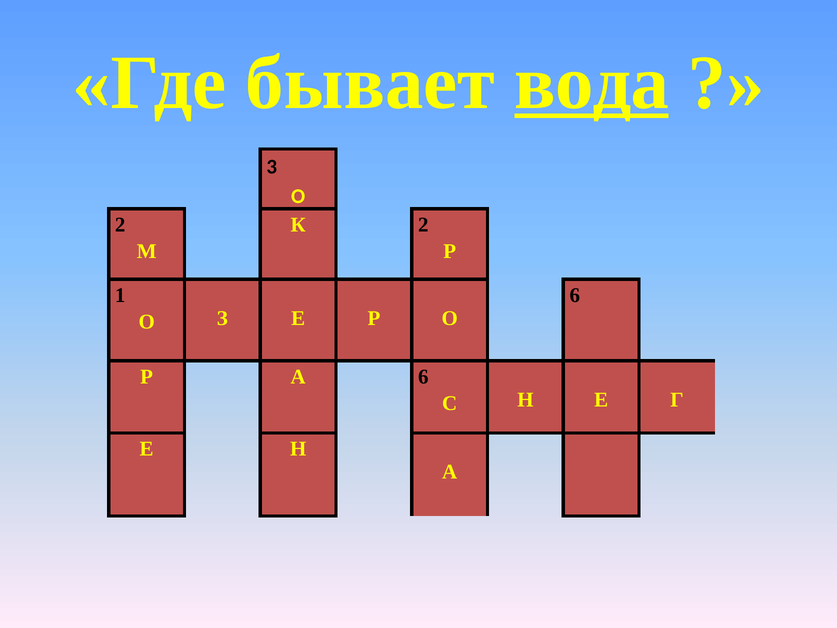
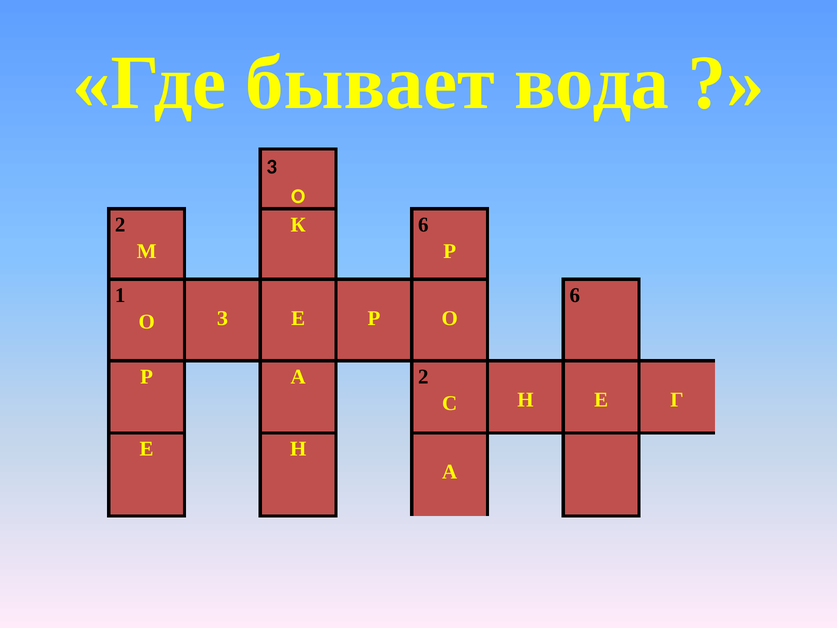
вода underline: present -> none (592, 83)
К 2: 2 -> 6 (423, 225)
А 6: 6 -> 2 (423, 377)
